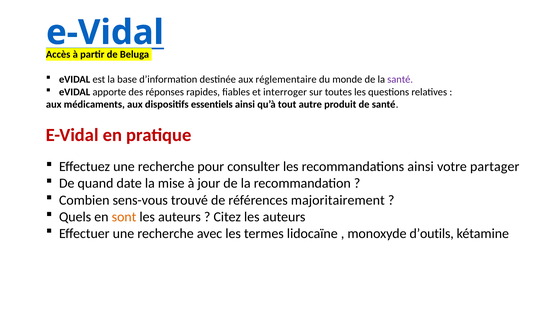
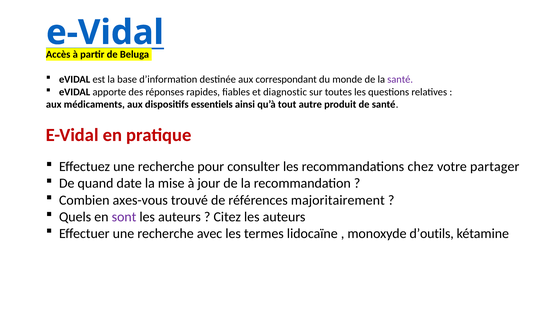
réglementaire: réglementaire -> correspondant (286, 79)
interroger: interroger -> diagnostic (285, 92)
recommandations ainsi: ainsi -> chez (421, 167)
sens-vous: sens-vous -> axes-vous (140, 200)
sont colour: orange -> purple (124, 217)
